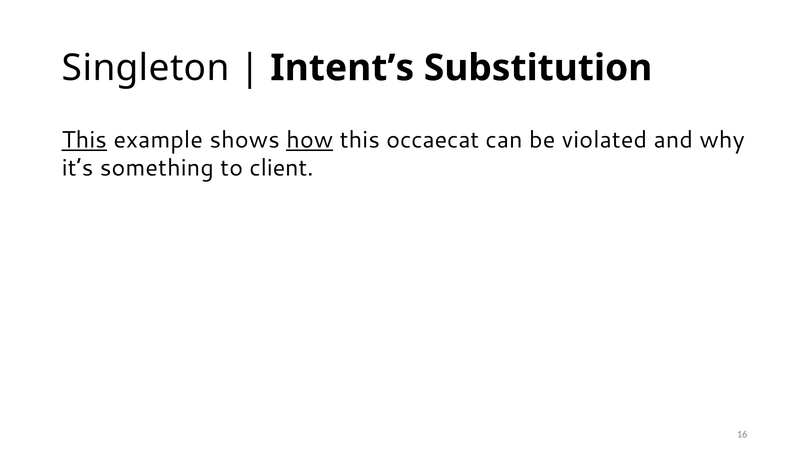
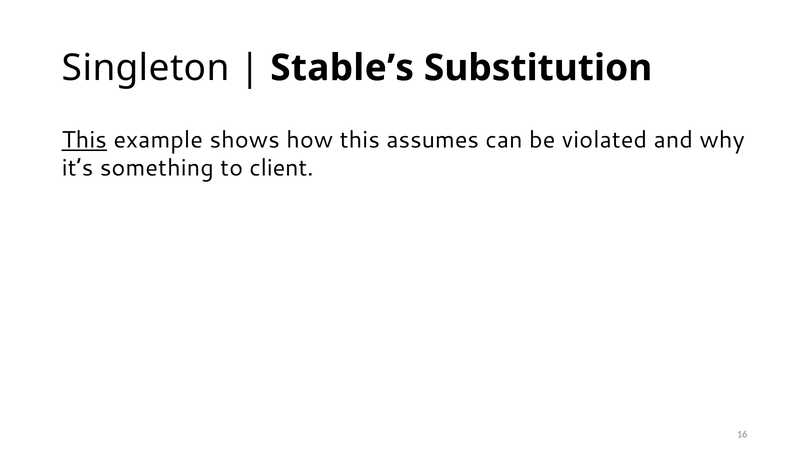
Intent’s: Intent’s -> Stable’s (342, 68)
how underline: present -> none (310, 140)
occaecat: occaecat -> assumes (433, 140)
